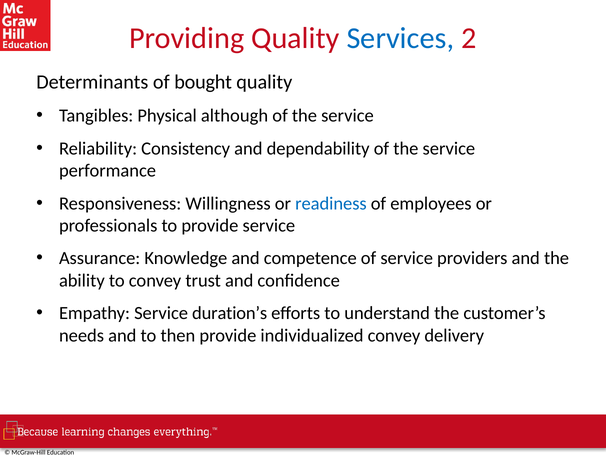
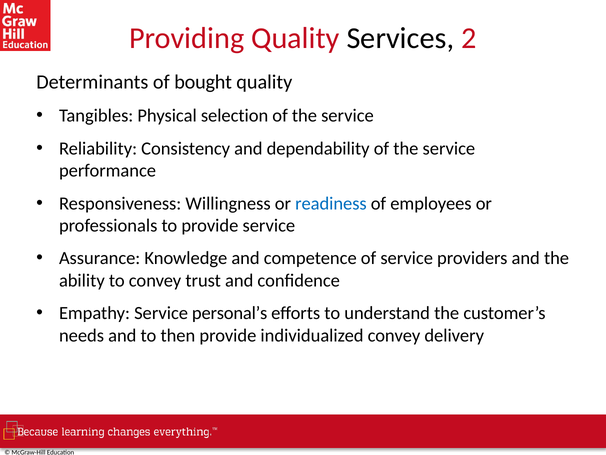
Services colour: blue -> black (400, 38)
although: although -> selection (235, 116)
duration’s: duration’s -> personal’s (230, 313)
